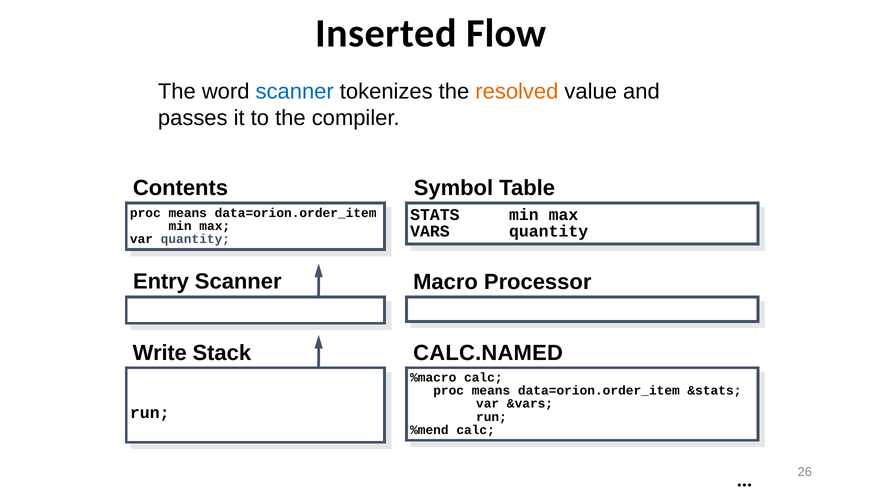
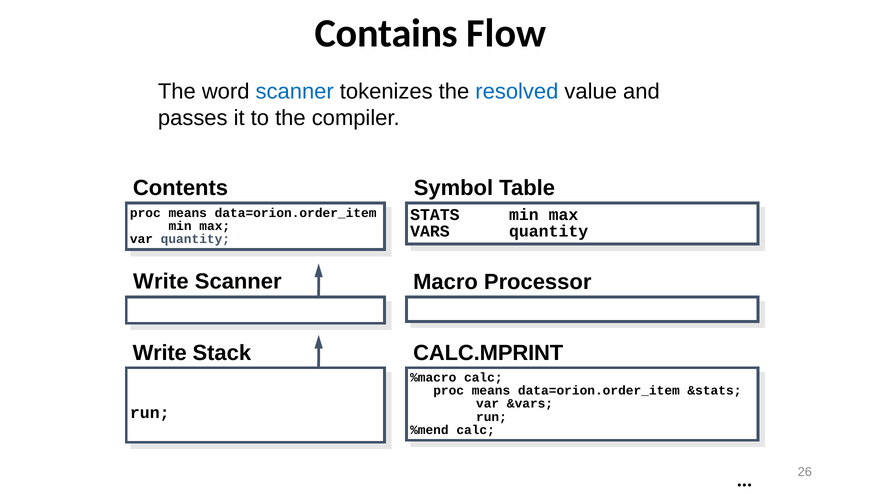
Inserted: Inserted -> Contains (386, 34)
resolved colour: orange -> blue (517, 92)
Entry: Entry -> Write (161, 282)
CALC.NAMED: CALC.NAMED -> CALC.MPRINT (488, 353)
